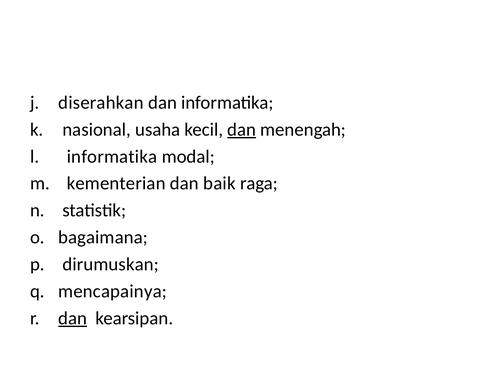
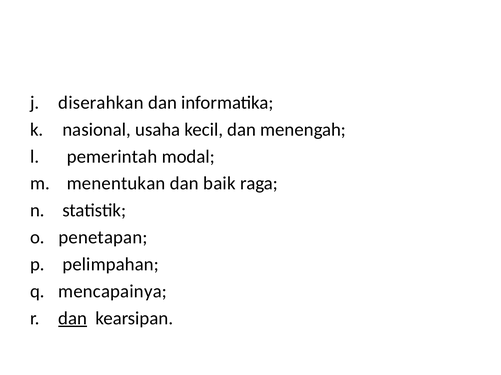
dan underline: present -> none (242, 130)
informatika: informatika -> pemerintah (112, 157)
kementerian: kementerian -> menentukan (116, 184)
bagaimana: bagaimana -> penetapan (103, 238)
dirumuskan: dirumuskan -> pelimpahan (111, 265)
